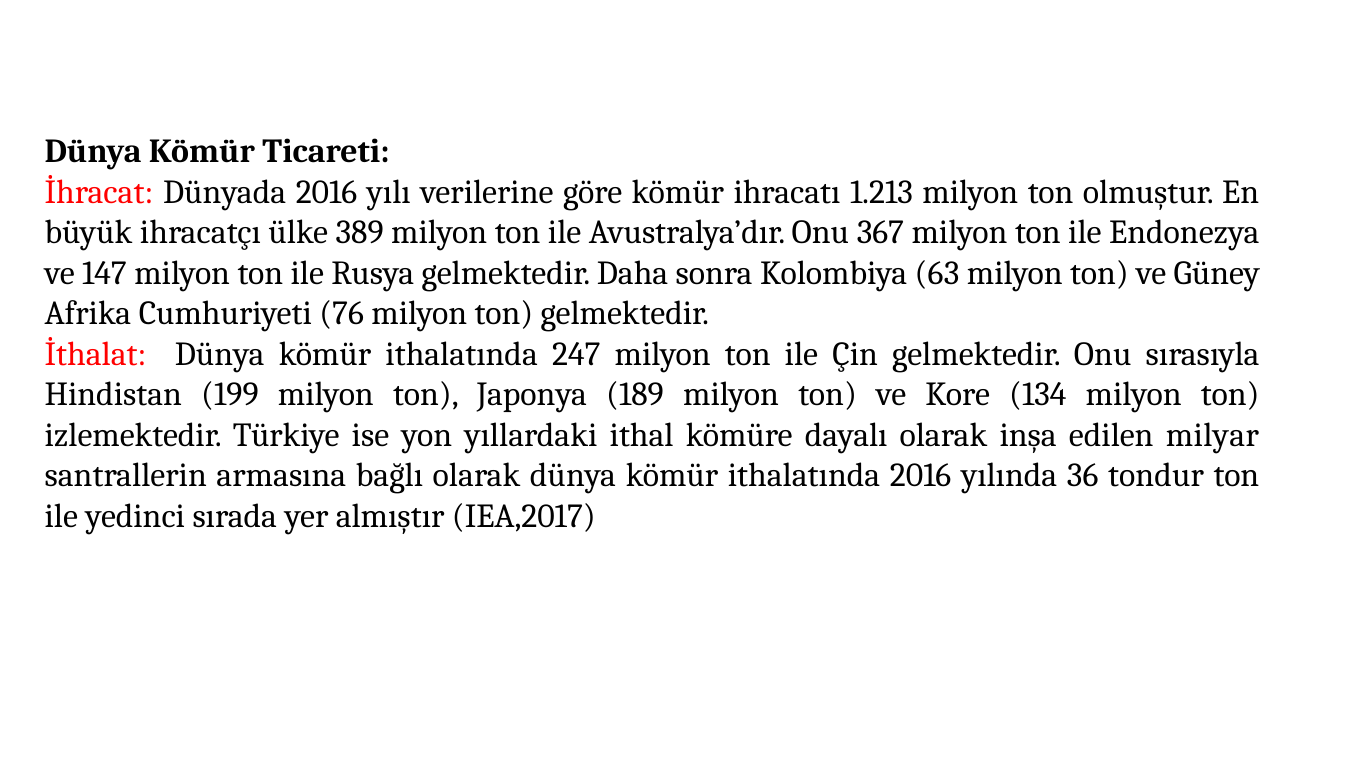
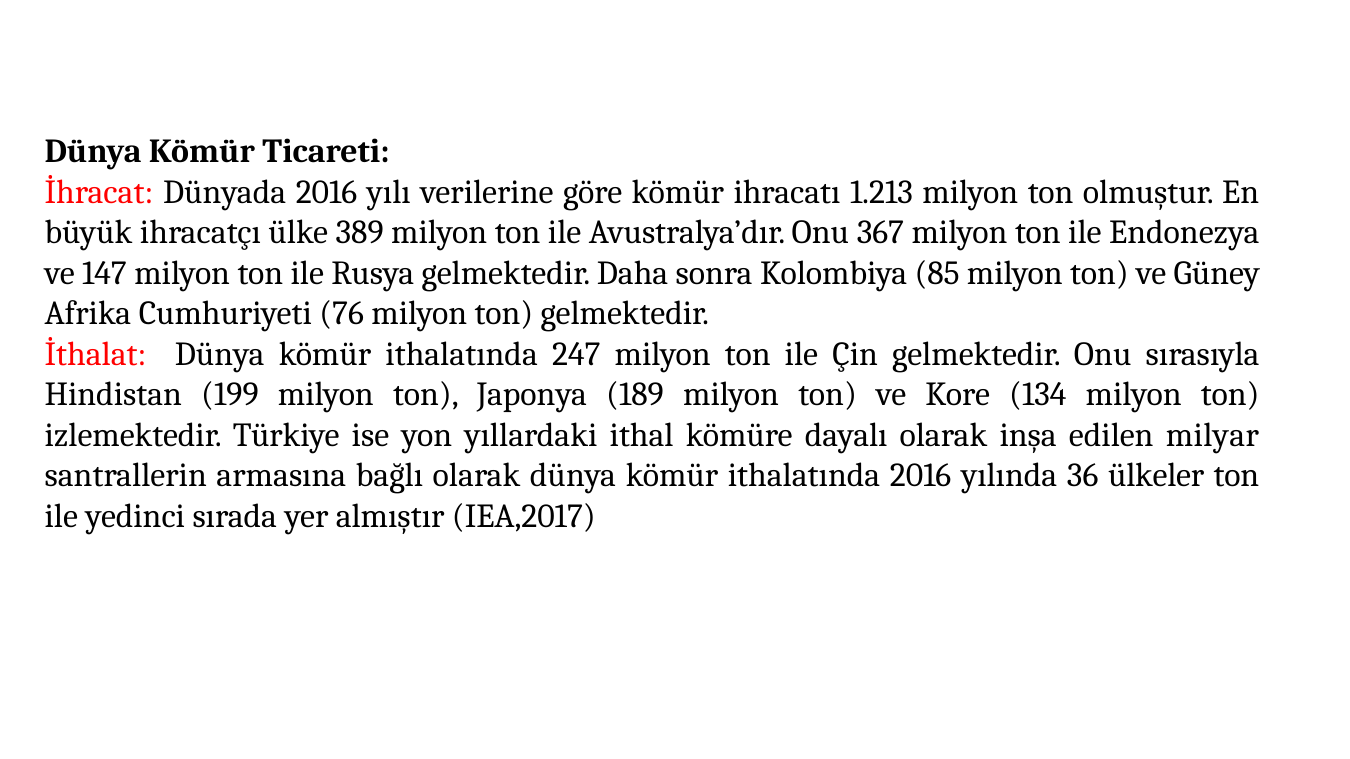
63: 63 -> 85 (937, 273)
tondur: tondur -> ülkeler (1156, 476)
